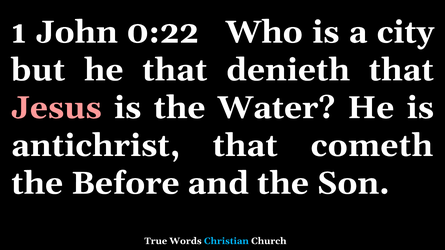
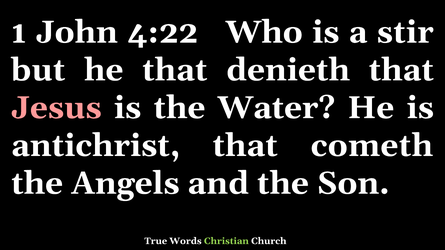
0:22: 0:22 -> 4:22 (163, 32)
city: city -> stir (405, 32)
Before: Before -> Angels (125, 184)
Christian colour: light blue -> light green (226, 241)
